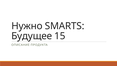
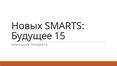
Нужно: Нужно -> Новых (27, 26)
